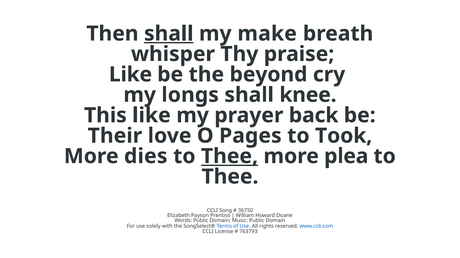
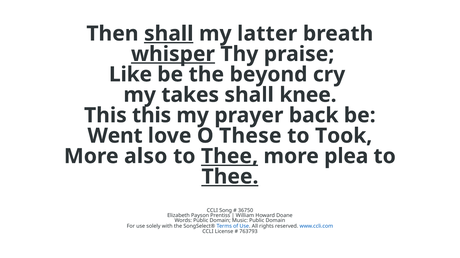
make: make -> latter (267, 34)
whisper underline: none -> present (173, 54)
longs: longs -> takes (190, 95)
This like: like -> this (152, 116)
Their: Their -> Went (115, 136)
Pages: Pages -> These (250, 136)
dies: dies -> also (146, 157)
Thee underline: none -> present (230, 177)
